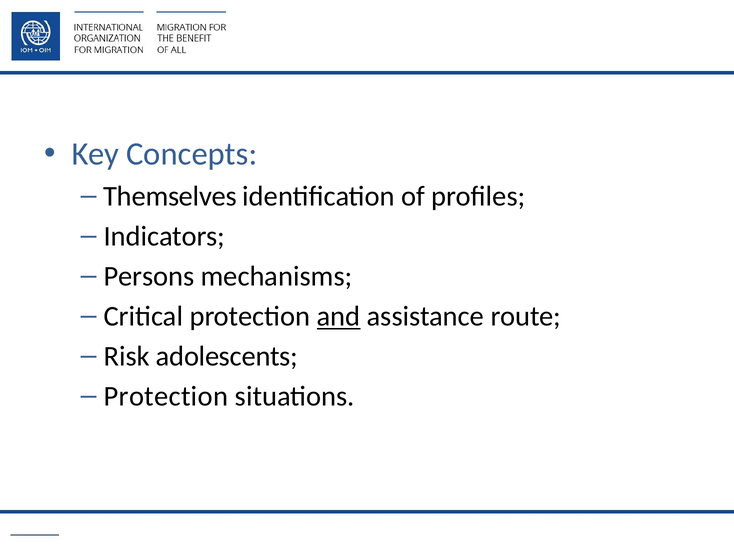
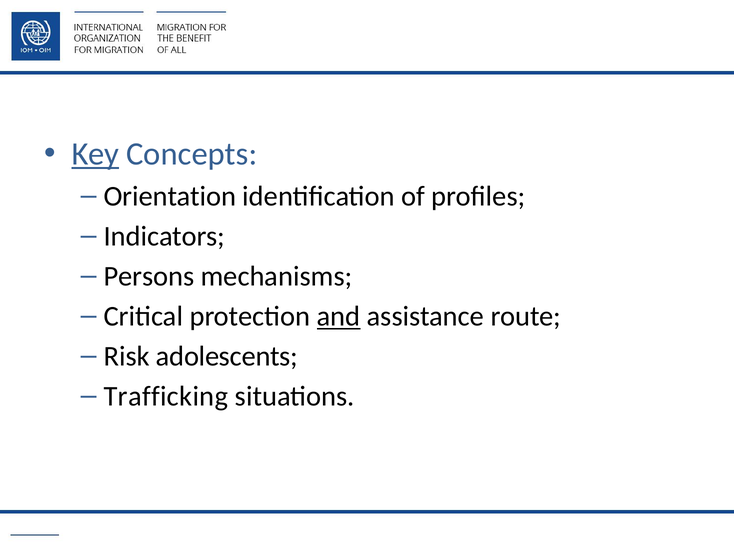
Key underline: none -> present (95, 154)
Themselves: Themselves -> Orientation (170, 196)
Protection: Protection -> Trafficking (166, 396)
